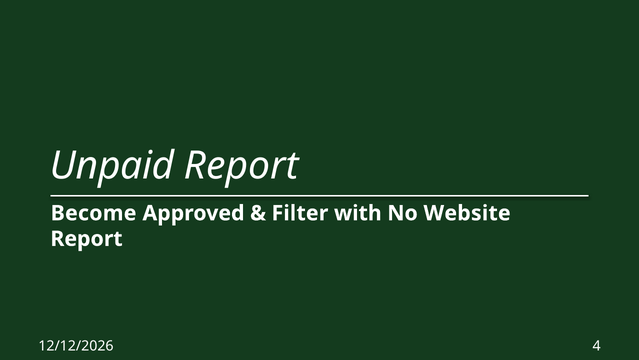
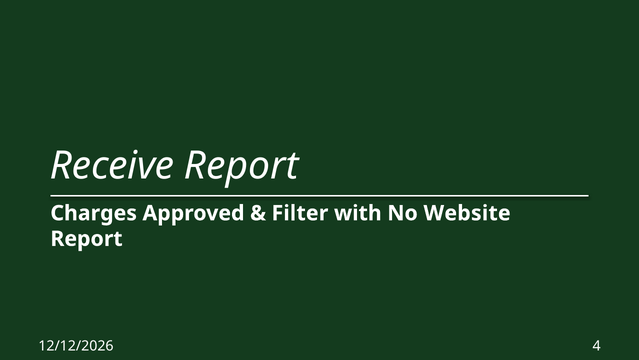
Unpaid: Unpaid -> Receive (112, 166)
Become: Become -> Charges (94, 213)
